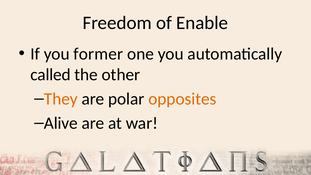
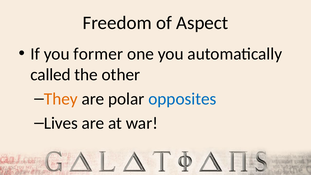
Enable: Enable -> Aspect (202, 23)
opposites colour: orange -> blue (182, 99)
Alive: Alive -> Lives (61, 123)
